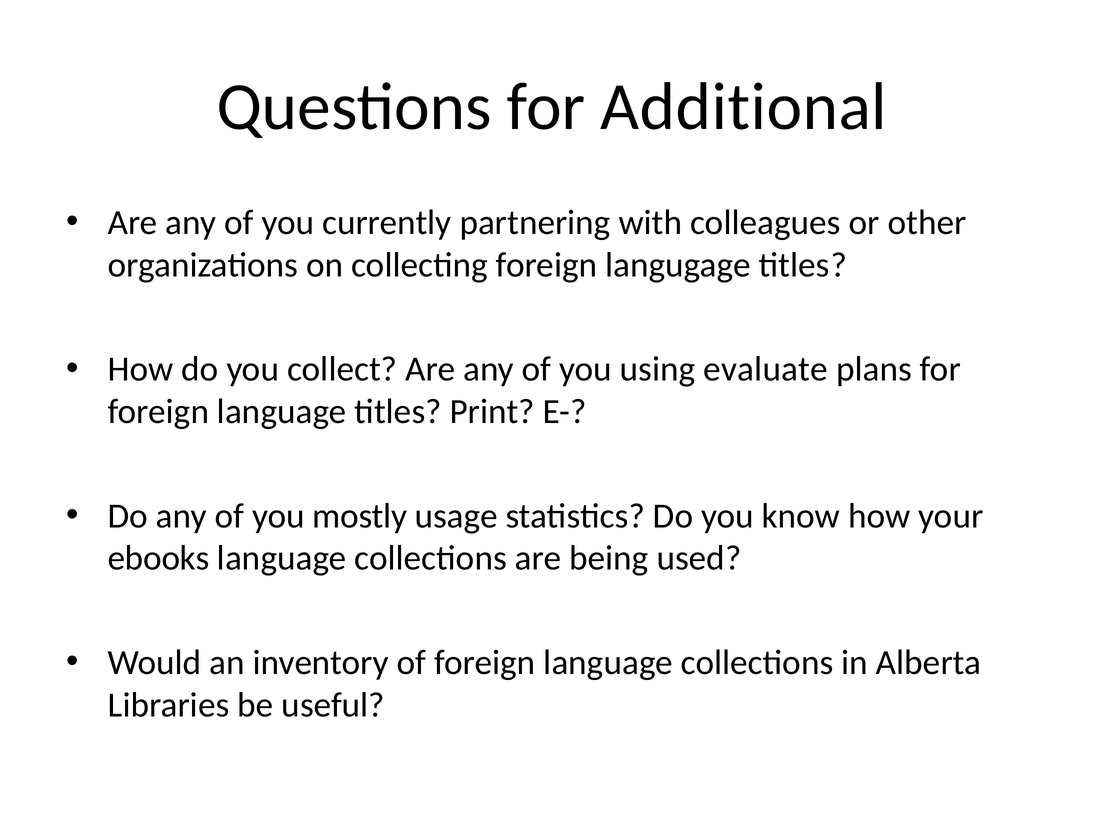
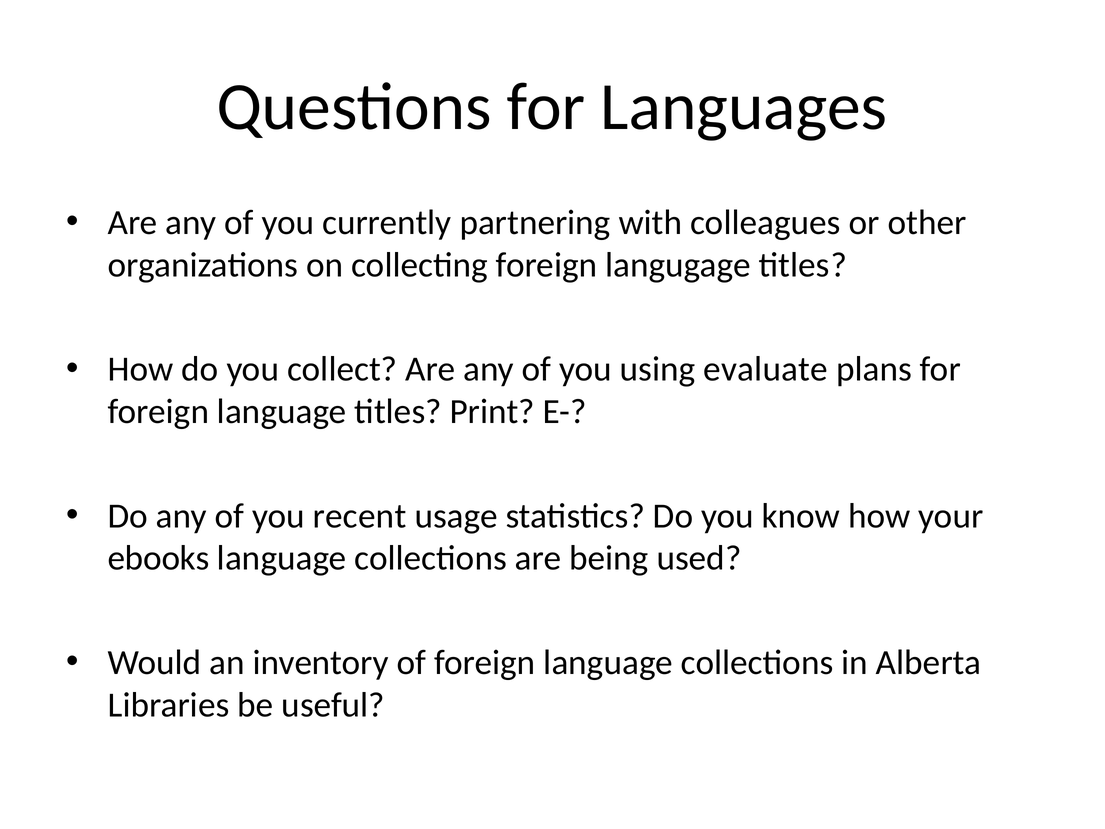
Additional: Additional -> Languages (744, 107)
mostly: mostly -> recent (360, 516)
